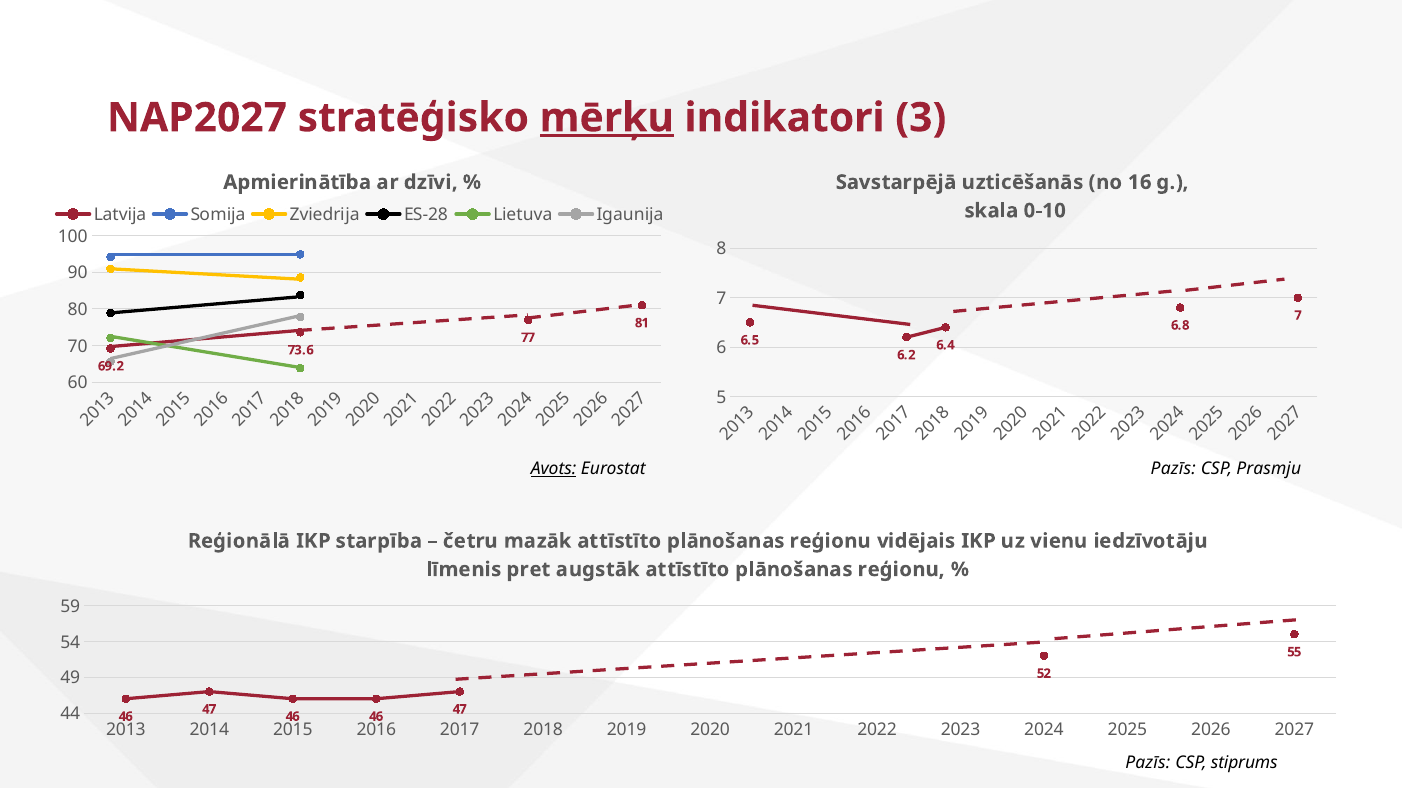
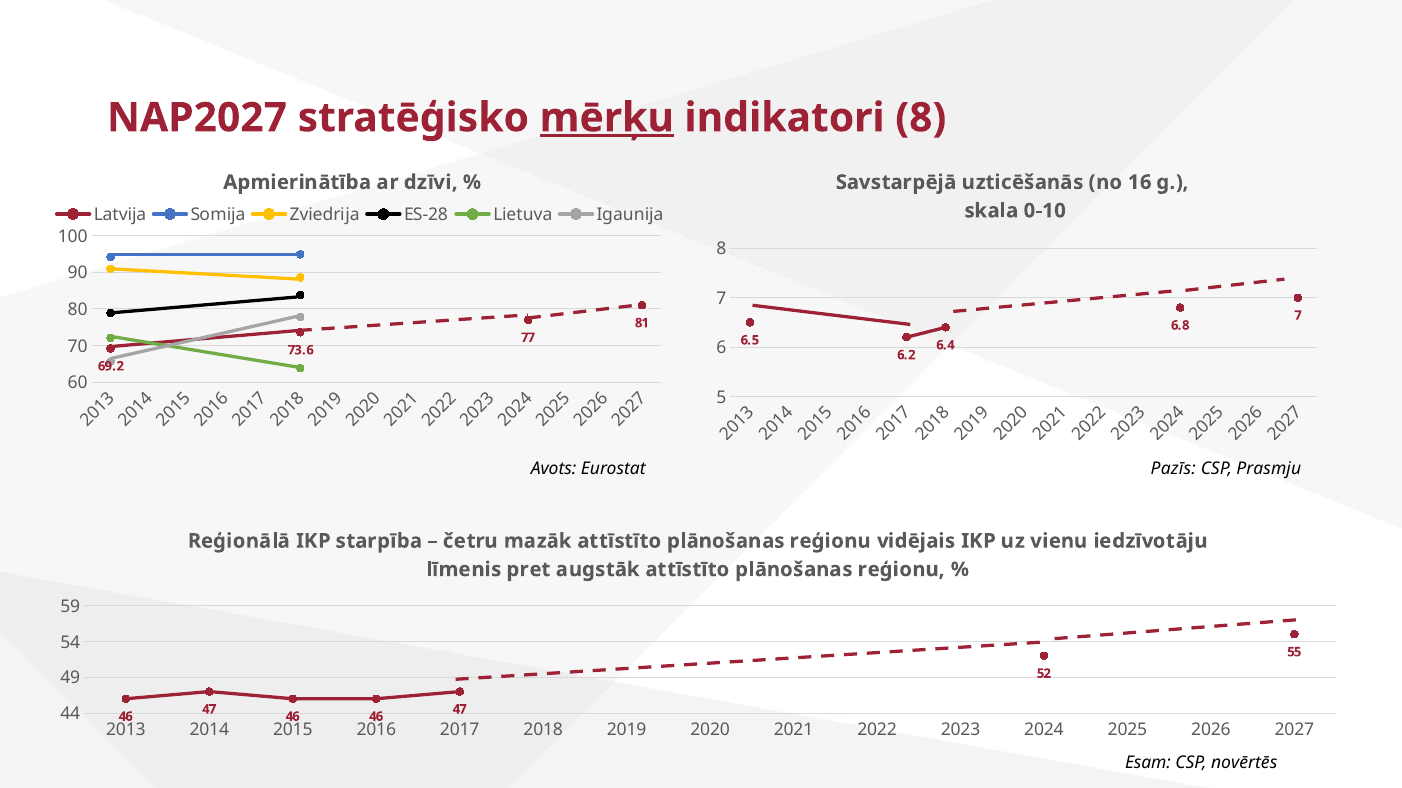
indikatori 3: 3 -> 8 (921, 118)
Avots underline: present -> none (554, 469)
Pazīs: Pazīs -> Esam (1148, 764)
stiprums: stiprums -> novērtēs (1244, 764)
